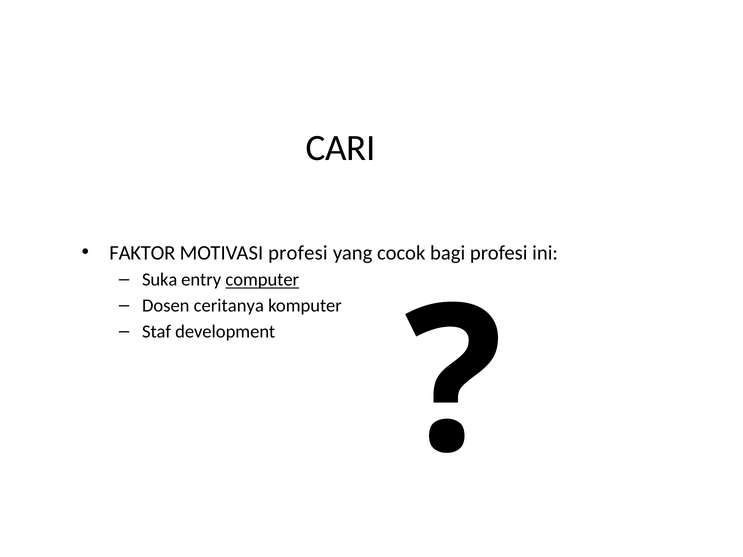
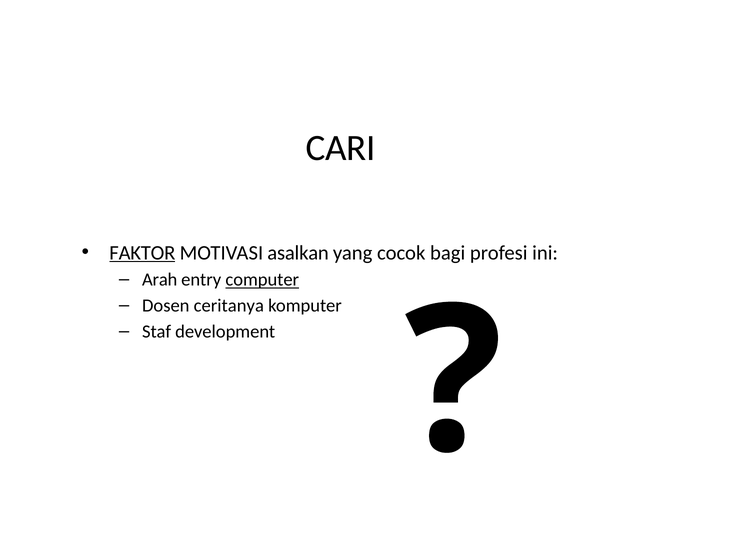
FAKTOR underline: none -> present (142, 253)
MOTIVASI profesi: profesi -> asalkan (298, 253)
Suka: Suka -> Arah (160, 280)
